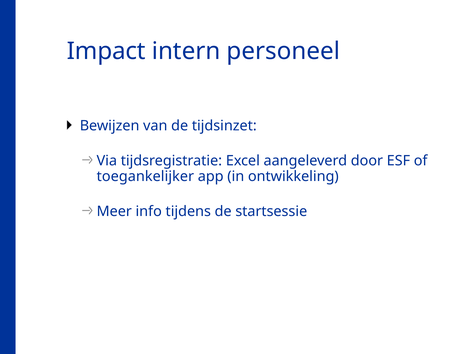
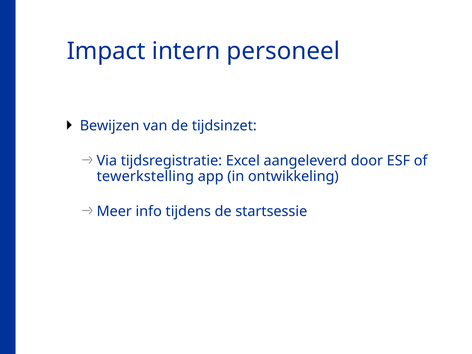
toegankelijker: toegankelijker -> tewerkstelling (145, 176)
